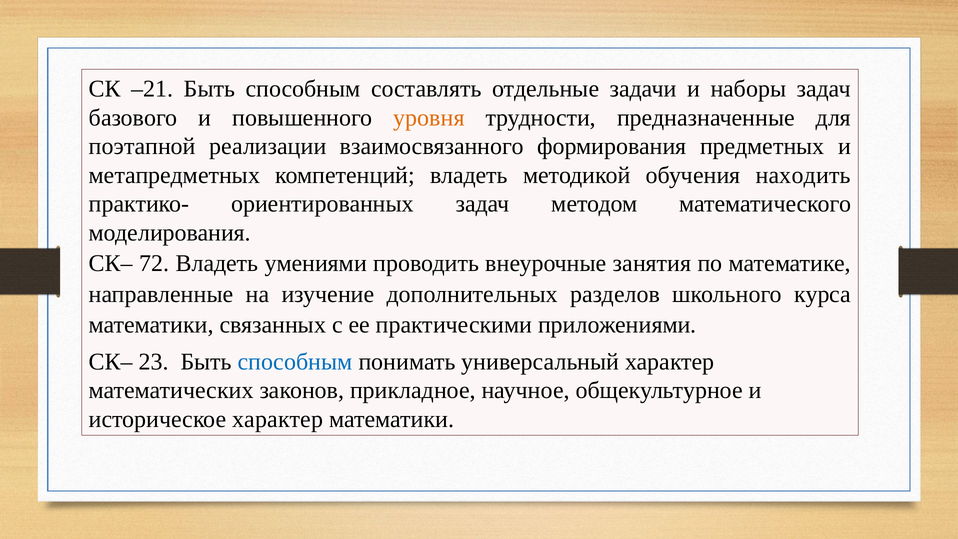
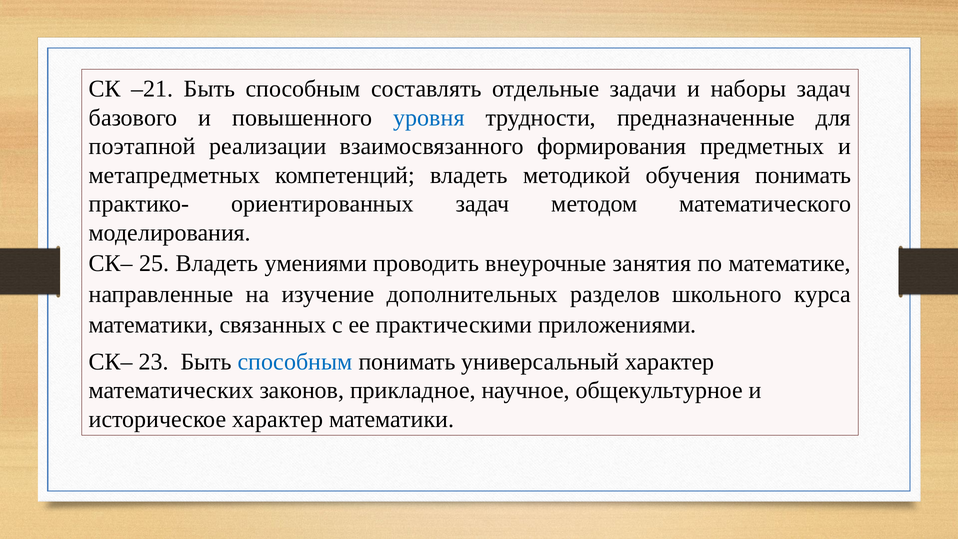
уровня colour: orange -> blue (429, 118)
обучения находить: находить -> понимать (803, 175)
72: 72 -> 25 (154, 263)
